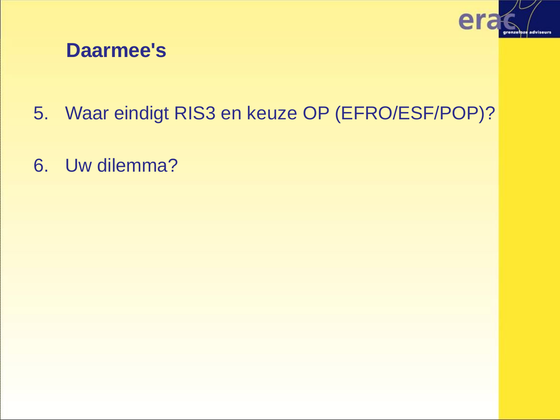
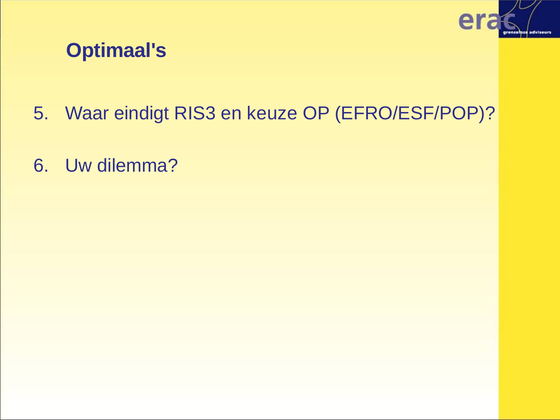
Daarmee's: Daarmee's -> Optimaal's (117, 50)
